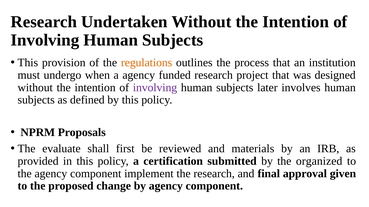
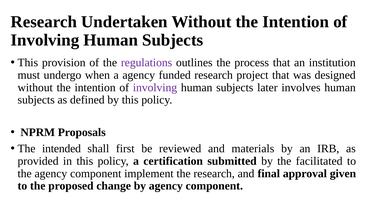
regulations colour: orange -> purple (147, 63)
evaluate: evaluate -> intended (62, 149)
organized: organized -> facilitated (319, 162)
